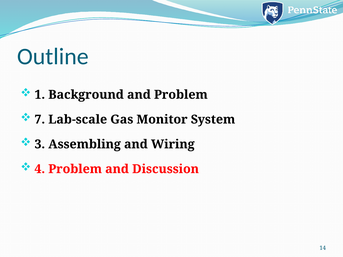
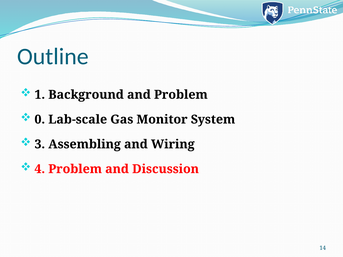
7: 7 -> 0 (40, 120)
